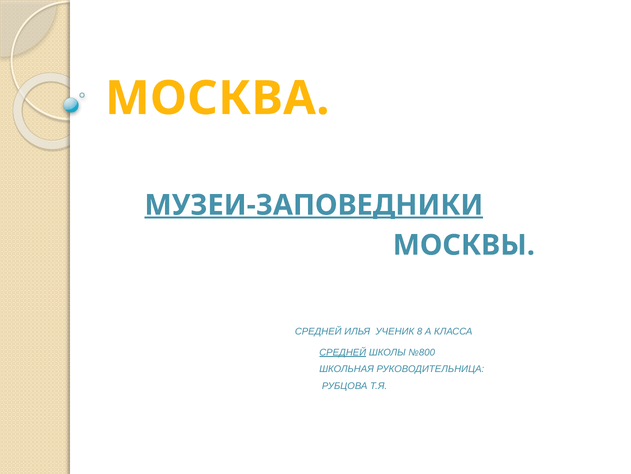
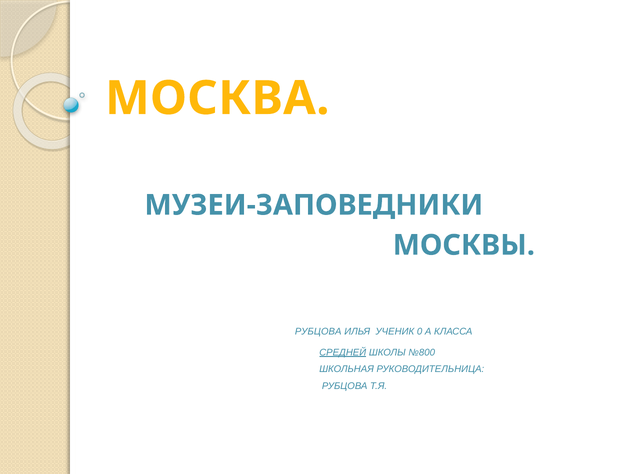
МУЗЕИ-ЗАПОВЕДНИКИ underline: present -> none (314, 205)
СРЕДНЕЙ: СРЕДНЕЙ -> РУБЦОВА (318, 331)
8: 8 -> 0 (420, 331)
